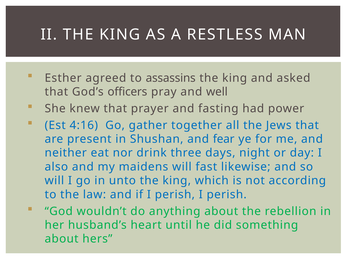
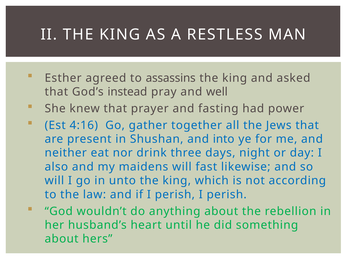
officers: officers -> instead (127, 92)
fear: fear -> into (224, 139)
